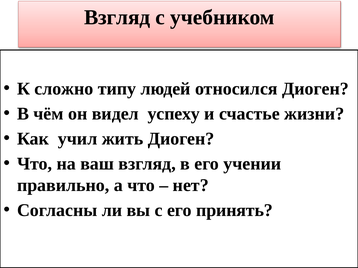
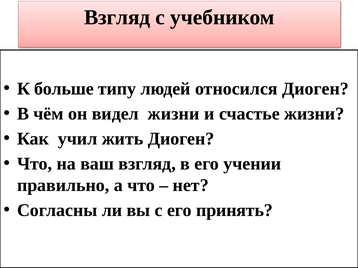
сложно: сложно -> больше (64, 89)
видел успеху: успеху -> жизни (174, 114)
